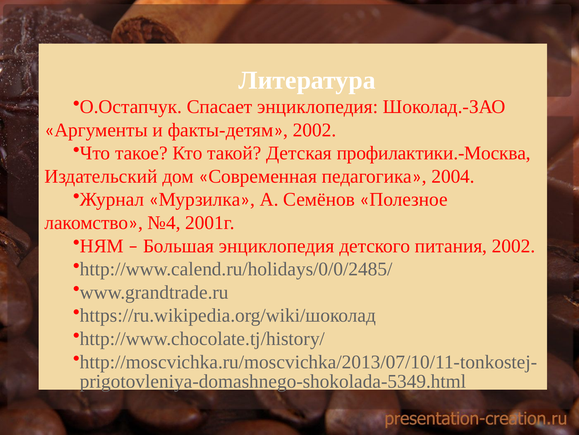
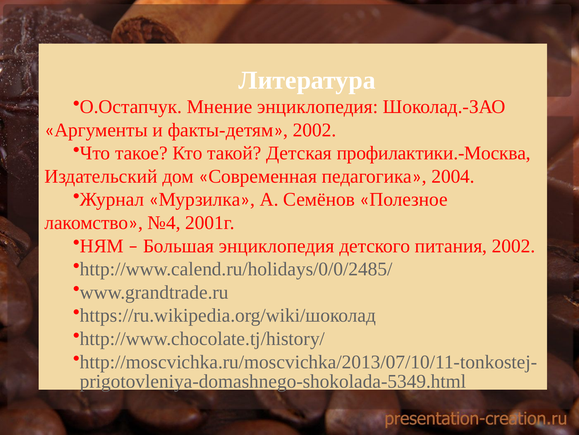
Спасает: Спасает -> Мнение (220, 107)
